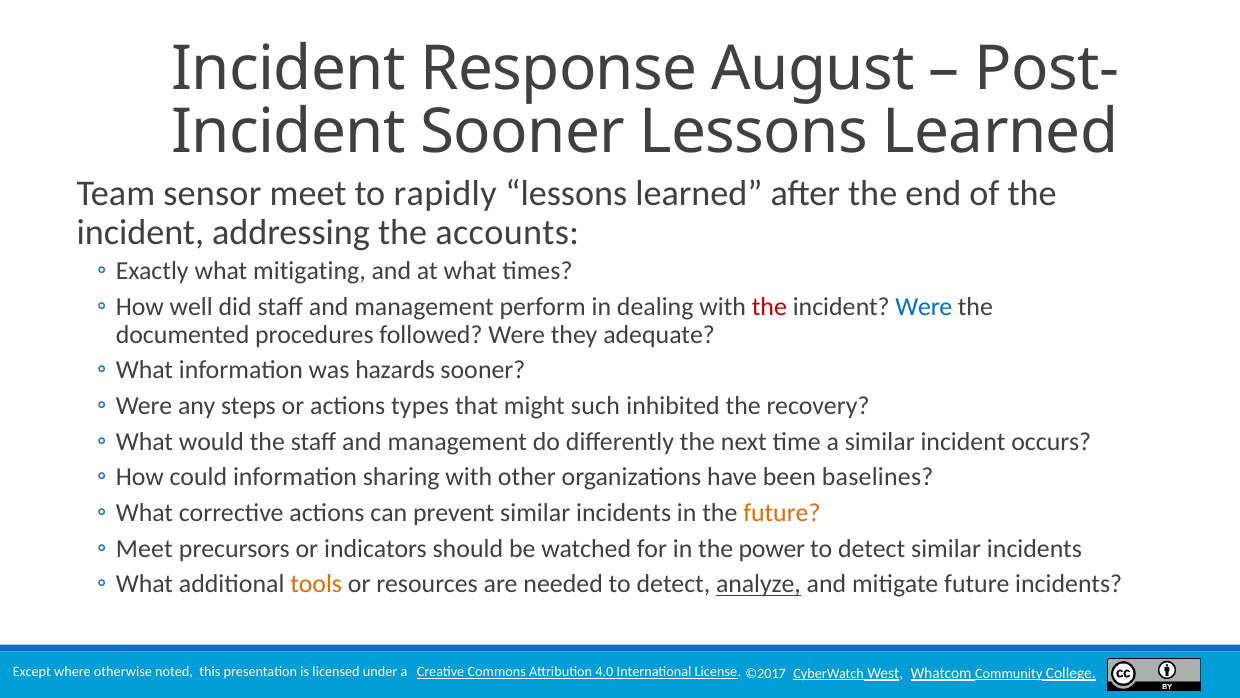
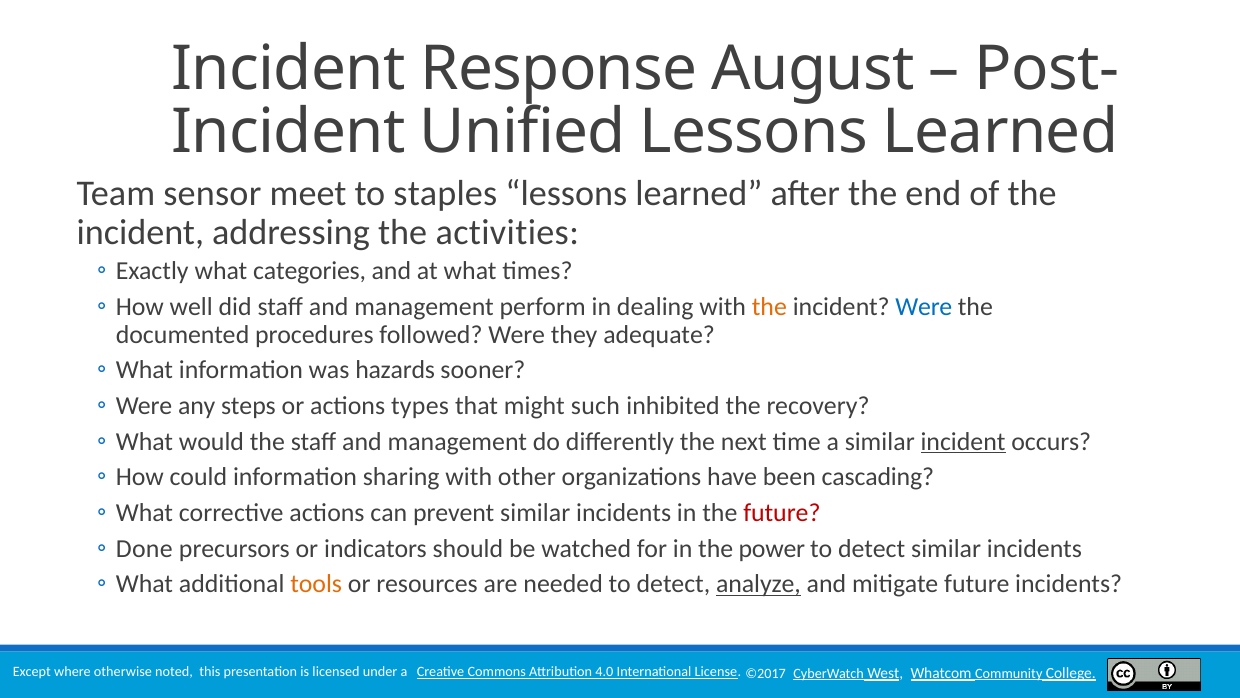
Incident Sooner: Sooner -> Unified (523, 132)
rapidly: rapidly -> staples (445, 193)
accounts: accounts -> activities (507, 232)
mitigating: mitigating -> categories (310, 271)
the colour: red -> orange (769, 306)
incident underline: none -> present (963, 441)
baselines: baselines -> cascading (878, 477)
future colour: orange -> red (782, 513)
Meet: Meet -> Done (144, 548)
